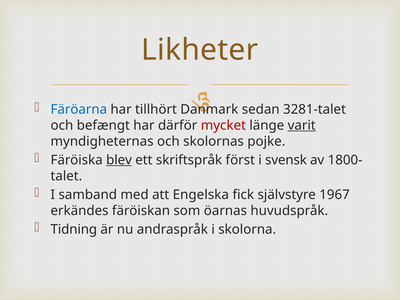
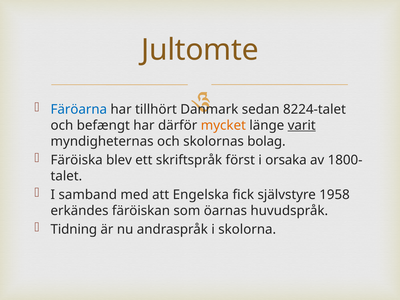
Likheter: Likheter -> Jultomte (200, 50)
3281-talet: 3281-talet -> 8224-talet (314, 109)
mycket colour: red -> orange (223, 125)
pojke: pojke -> bolag (266, 141)
blev underline: present -> none (119, 160)
svensk: svensk -> orsaka (286, 160)
1967: 1967 -> 1958 (335, 195)
